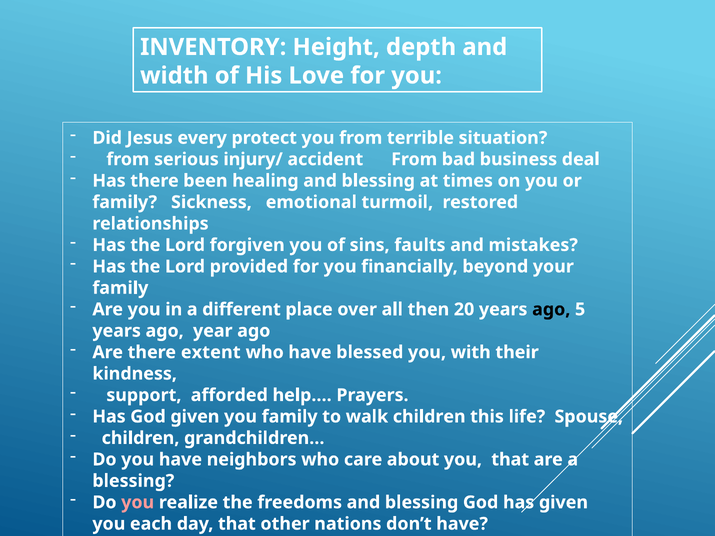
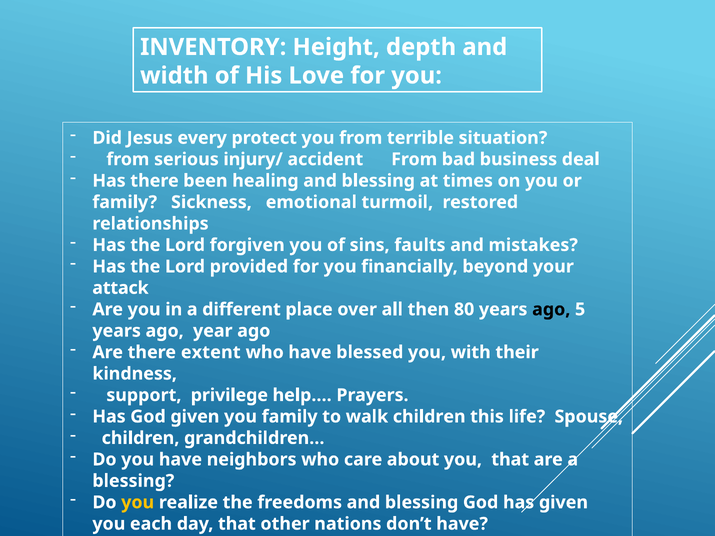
family: family -> attack (120, 288)
20: 20 -> 80 (464, 310)
afforded: afforded -> privilege (229, 395)
you colour: pink -> yellow (138, 503)
